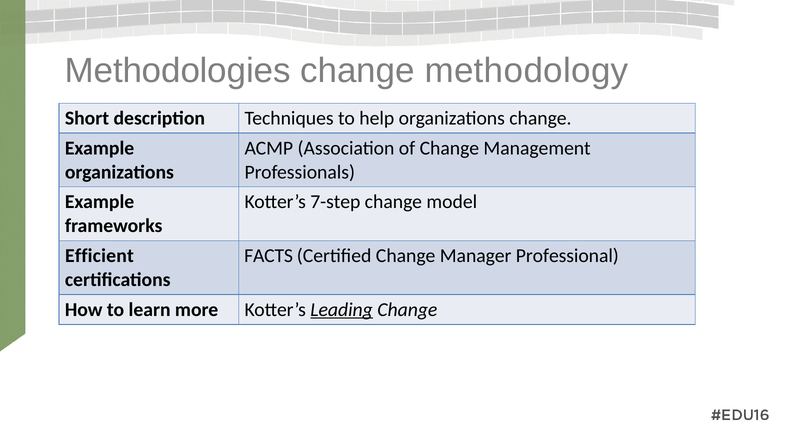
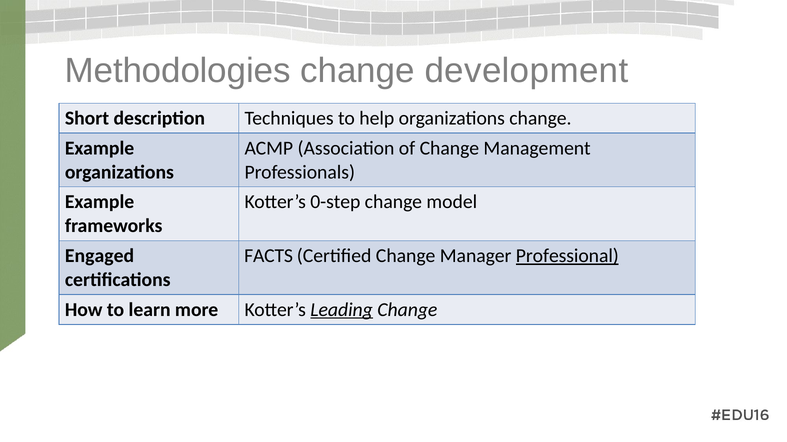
methodology: methodology -> development (526, 71)
7-step: 7-step -> 0-step (335, 202)
Efficient: Efficient -> Engaged (100, 256)
Professional underline: none -> present (567, 256)
